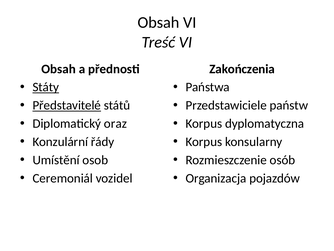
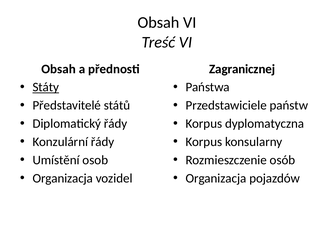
Zakończenia: Zakończenia -> Zagranicznej (242, 69)
Představitelé underline: present -> none (67, 105)
Diplomatický oraz: oraz -> řády (116, 123)
Ceremoniál: Ceremoniál -> Organizacja (63, 178)
